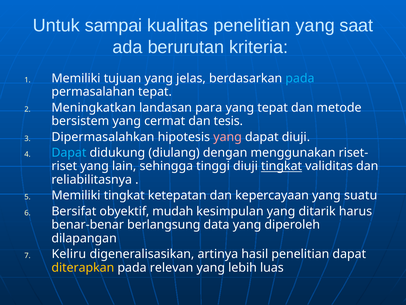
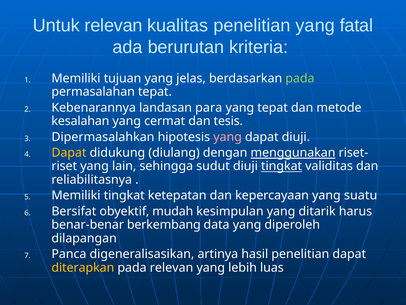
Untuk sampai: sampai -> relevan (114, 25)
saat: saat -> fatal (356, 25)
pada colour: light blue -> light green (300, 78)
Meningkatkan: Meningkatkan -> Kebenarannya (94, 107)
bersistem: bersistem -> kesalahan (80, 121)
Dapat colour: light blue -> yellow (69, 153)
menggunakan underline: none -> present (293, 153)
tinggi: tinggi -> sudut (213, 166)
berlangsung: berlangsung -> berkembang (164, 224)
Keliru: Keliru -> Panca (69, 254)
